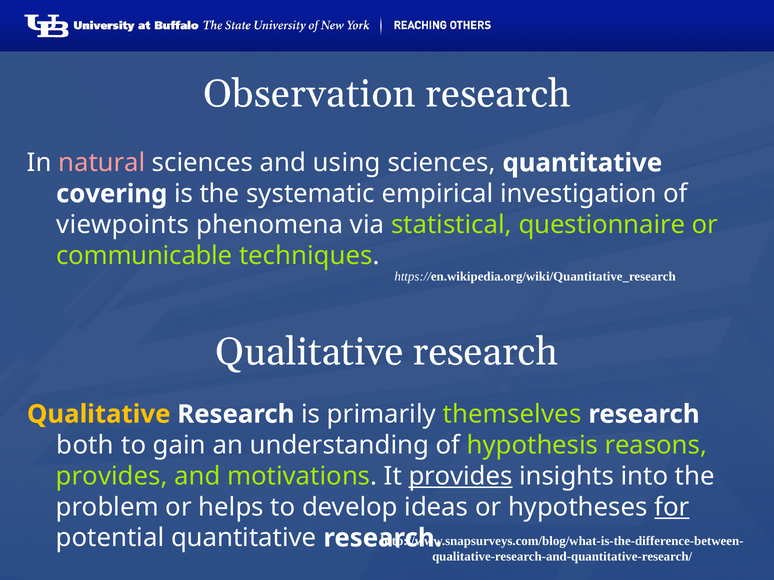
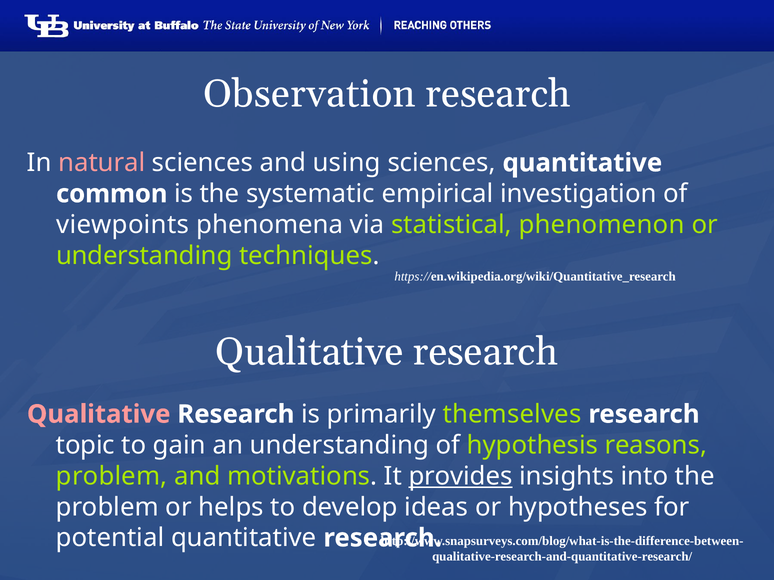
covering: covering -> common (112, 194)
questionnaire: questionnaire -> phenomenon (602, 225)
communicable: communicable -> understanding (144, 256)
Qualitative colour: yellow -> pink (99, 415)
both: both -> topic (85, 446)
provides: provides -> problem (112, 476)
for underline: present -> none (672, 507)
